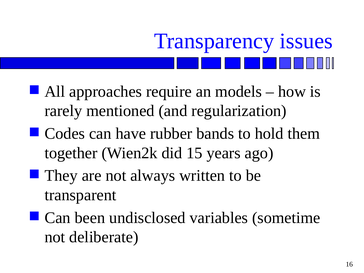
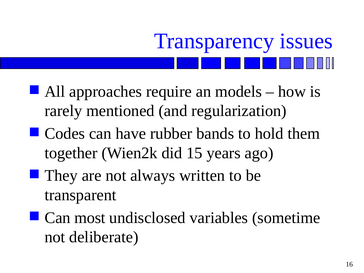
been: been -> most (90, 218)
